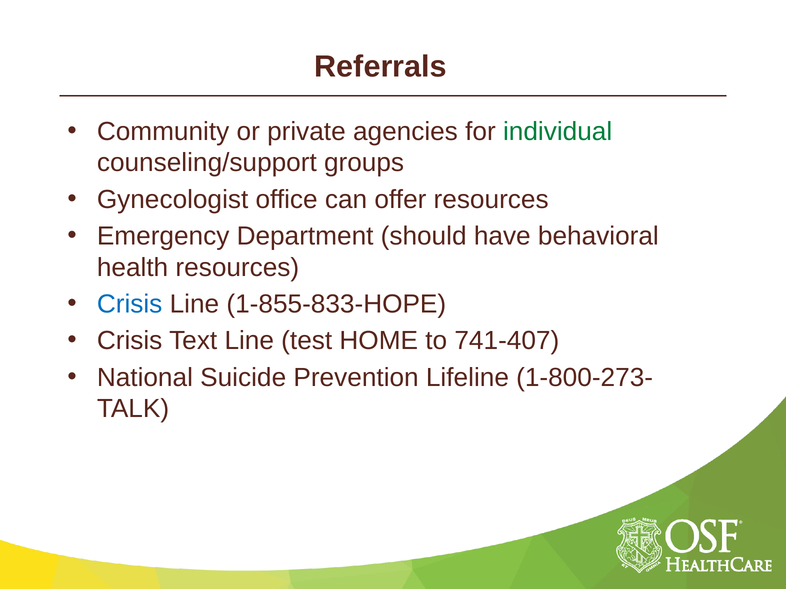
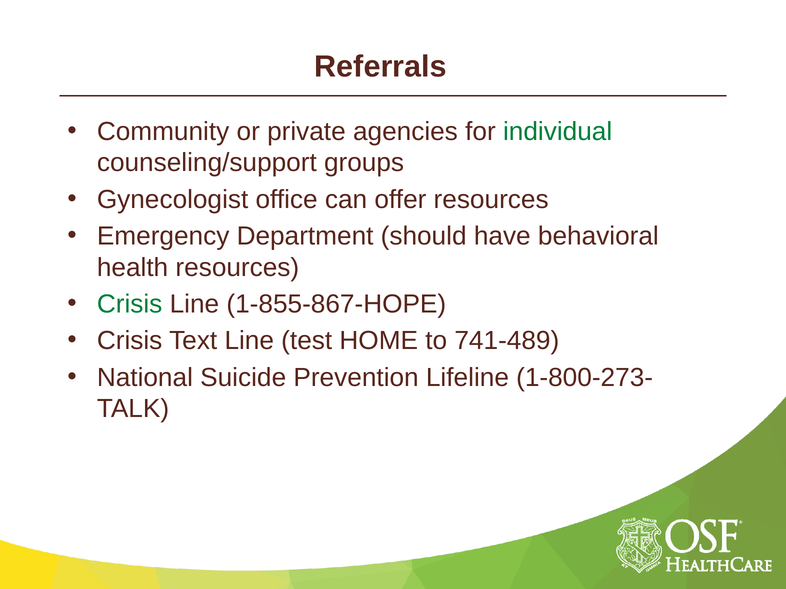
Crisis colour: blue -> green (130, 304)
1-855-833-HOPE: 1-855-833-HOPE -> 1-855-867-HOPE (336, 304)
741-407: 741-407 -> 741-489 (507, 341)
